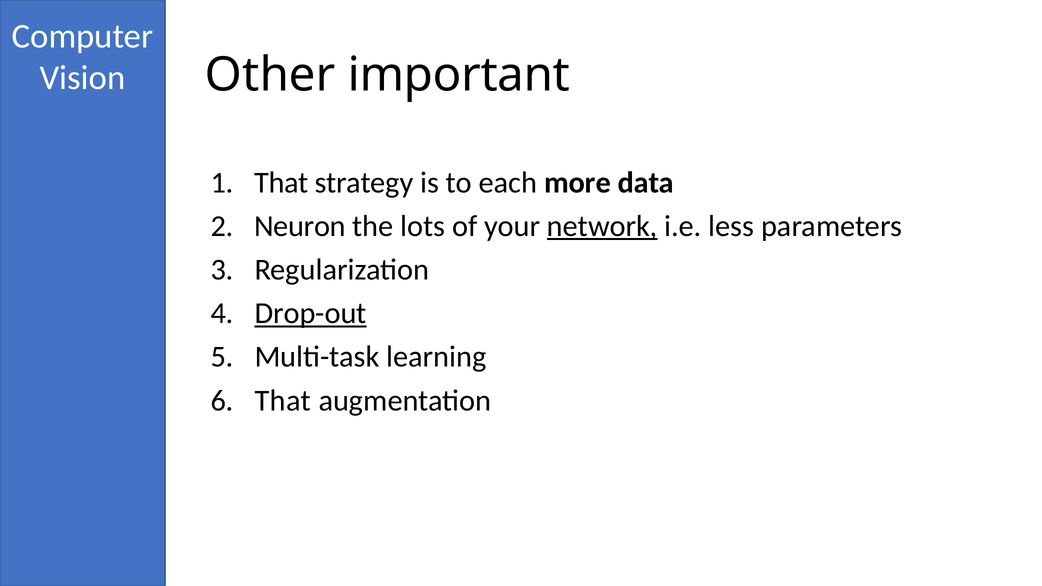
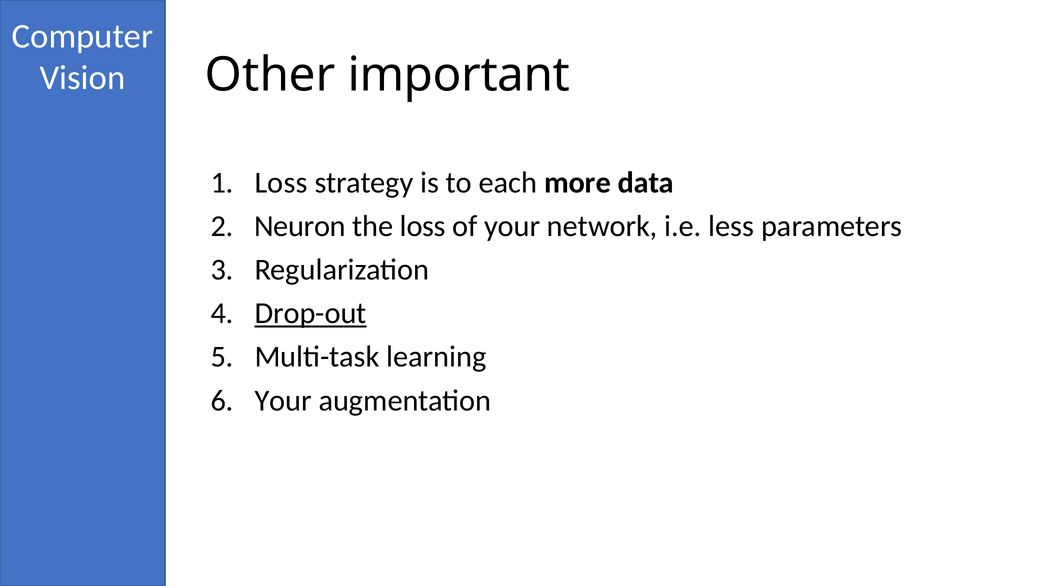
That: That -> Loss (281, 183)
the lots: lots -> loss (423, 226)
network underline: present -> none (602, 226)
That: That -> Your (283, 401)
